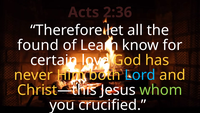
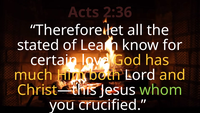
found: found -> stated (38, 45)
never: never -> much (33, 75)
Lord colour: light blue -> white (140, 75)
